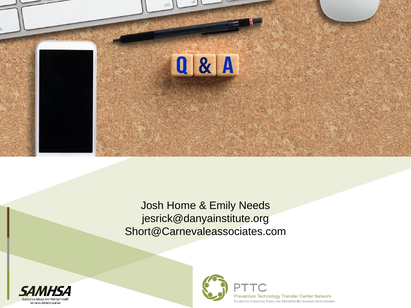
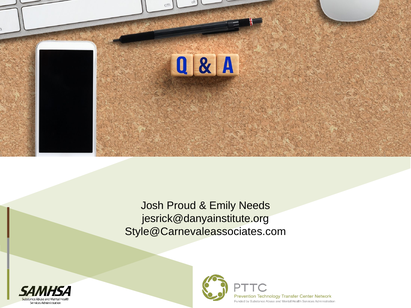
Home: Home -> Proud (181, 206)
Short@Carnevaleassociates.com: Short@Carnevaleassociates.com -> Style@Carnevaleassociates.com (205, 232)
